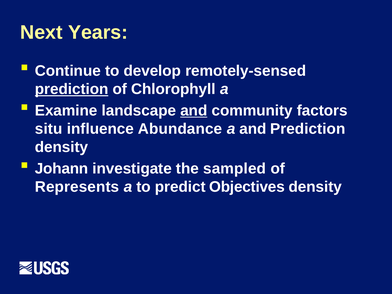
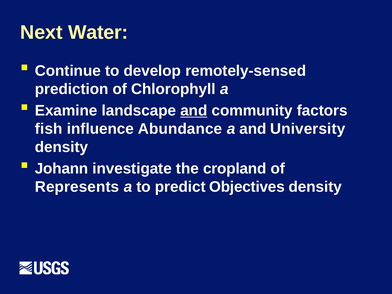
Years: Years -> Water (98, 32)
prediction underline: present -> none (72, 89)
situ: situ -> fish (49, 129)
and Prediction: Prediction -> University (308, 129)
sampled: sampled -> cropland (235, 169)
